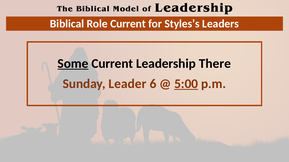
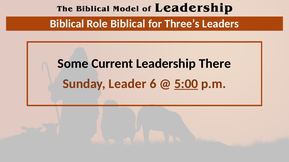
Role Current: Current -> Biblical (128, 24)
Styles’s: Styles’s -> Three’s (182, 24)
Some underline: present -> none (73, 64)
